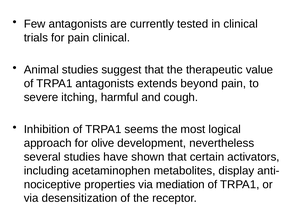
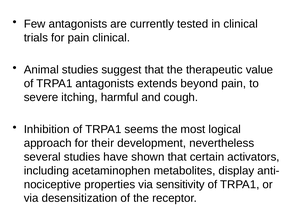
olive: olive -> their (103, 143)
mediation: mediation -> sensitivity (180, 185)
